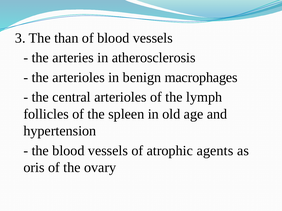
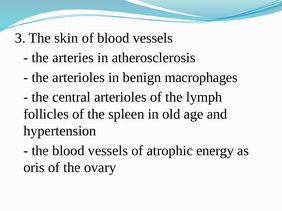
than: than -> skin (66, 38)
agents: agents -> energy (215, 151)
